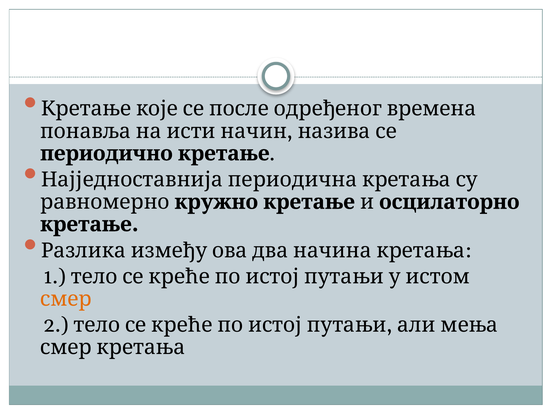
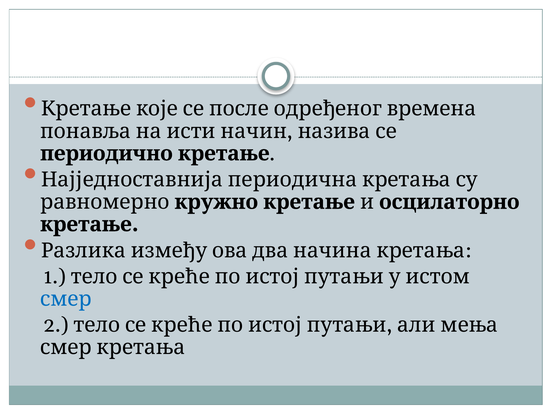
смер colour: orange -> blue (66, 299)
